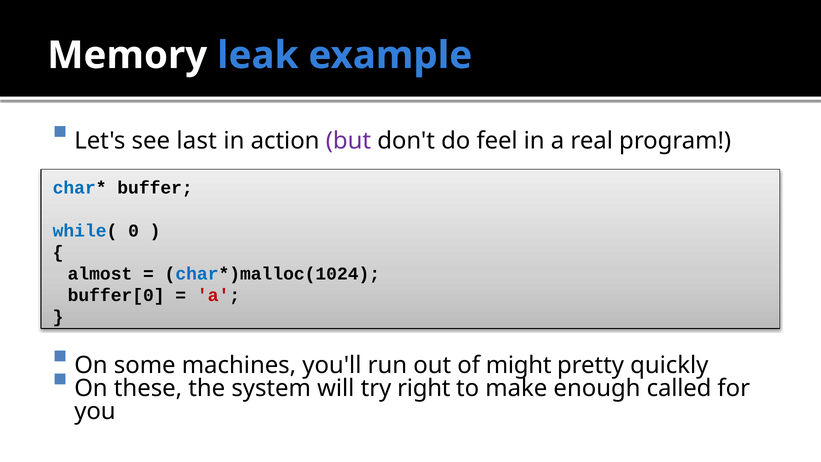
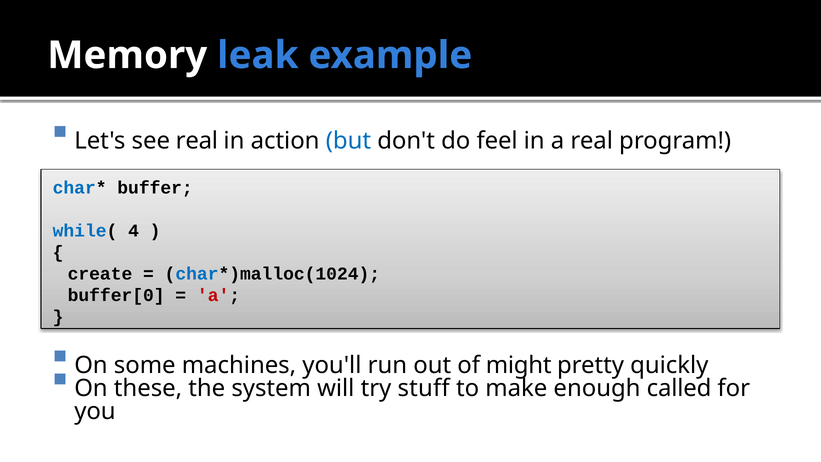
see last: last -> real (197, 141)
but colour: purple -> blue (348, 141)
0: 0 -> 4 (134, 231)
almost: almost -> create (100, 274)
right: right -> stuff (424, 388)
